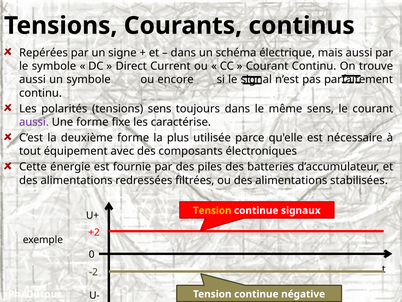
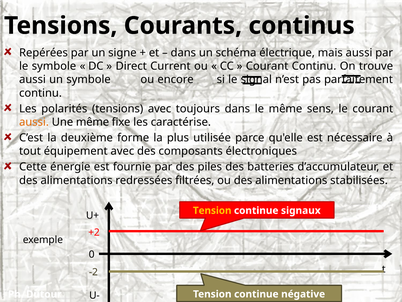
tensions sens: sens -> avec (160, 109)
aussi colour: purple -> orange (34, 122)
Une forme: forme -> même (93, 122)
